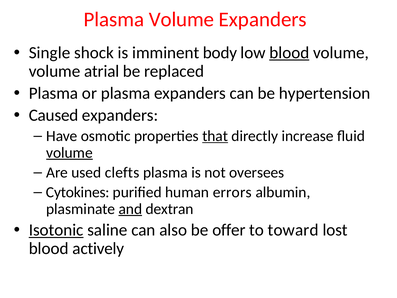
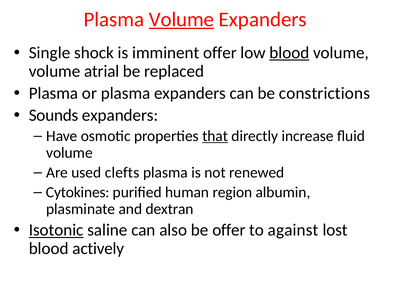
Volume underline: none -> present (182, 19)
imminent body: body -> offer (220, 53)
hypertension: hypertension -> constrictions (324, 93)
Caused: Caused -> Sounds (54, 115)
volume underline: present -> none (69, 153)
oversees: oversees -> renewed (257, 172)
errors: errors -> region (232, 192)
and underline: present -> none (130, 209)
toward: toward -> against (293, 230)
